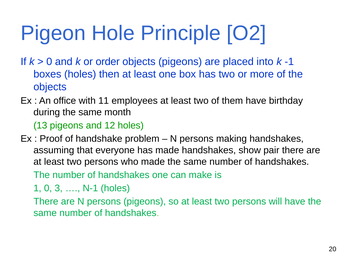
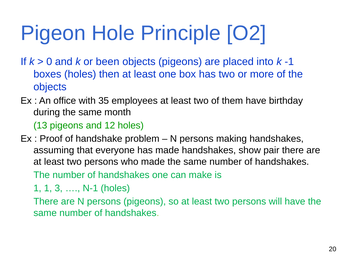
order: order -> been (108, 62)
11: 11 -> 35 (104, 101)
1 0: 0 -> 1 (48, 188)
